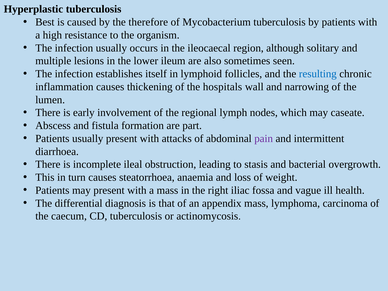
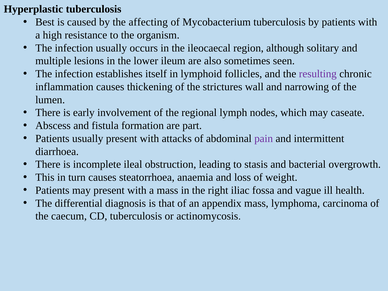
therefore: therefore -> affecting (148, 22)
resulting colour: blue -> purple (318, 74)
hospitals: hospitals -> strictures (223, 87)
